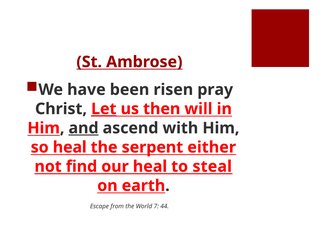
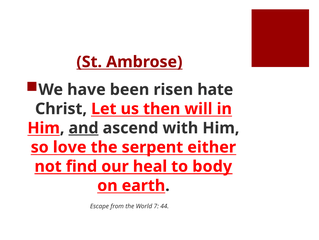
pray: pray -> hate (215, 89)
Let underline: present -> none (104, 109)
so heal: heal -> love (70, 147)
steal: steal -> body (212, 166)
